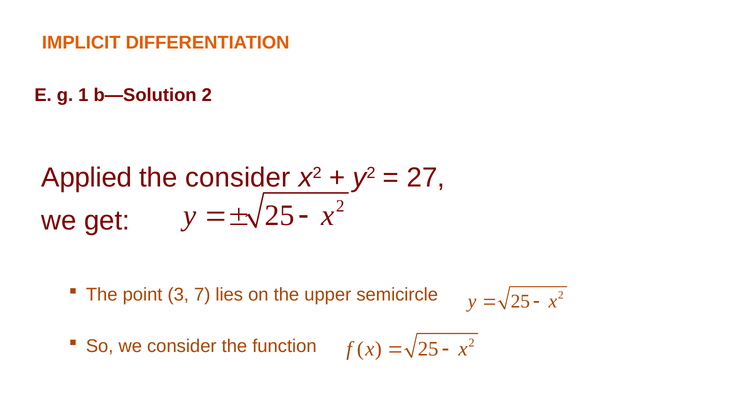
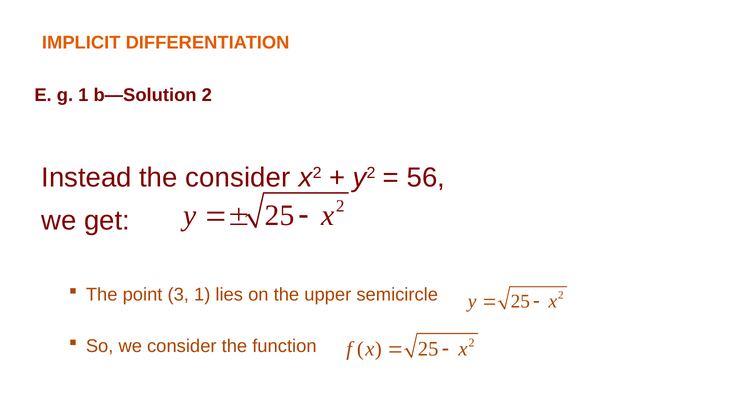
Applied: Applied -> Instead (87, 177)
27: 27 -> 56 (426, 177)
3 7: 7 -> 1 (202, 294)
